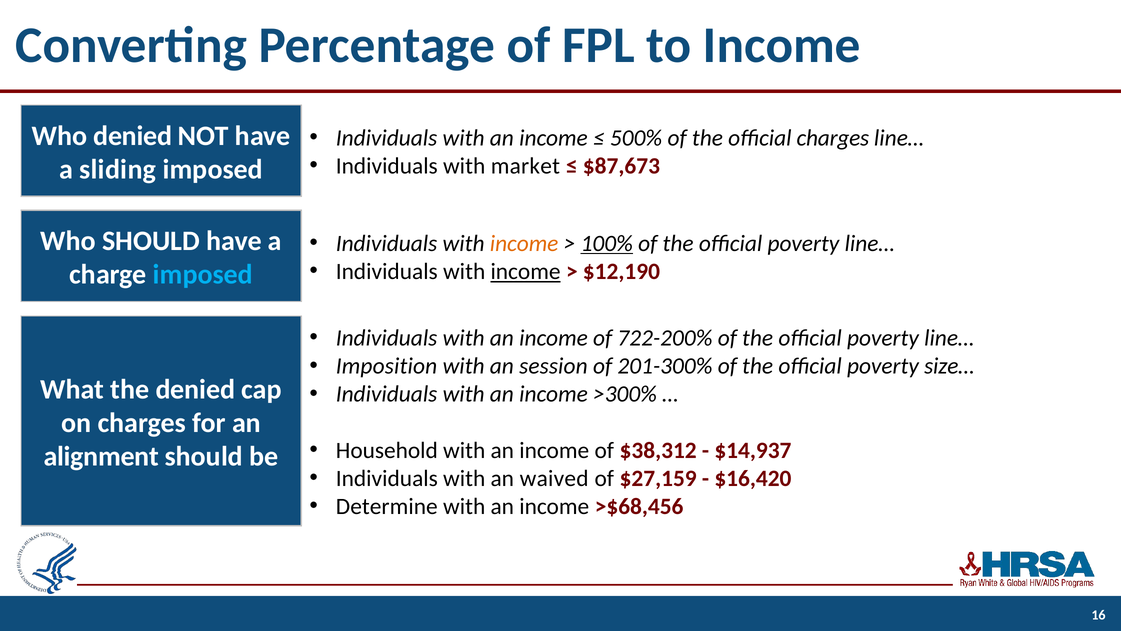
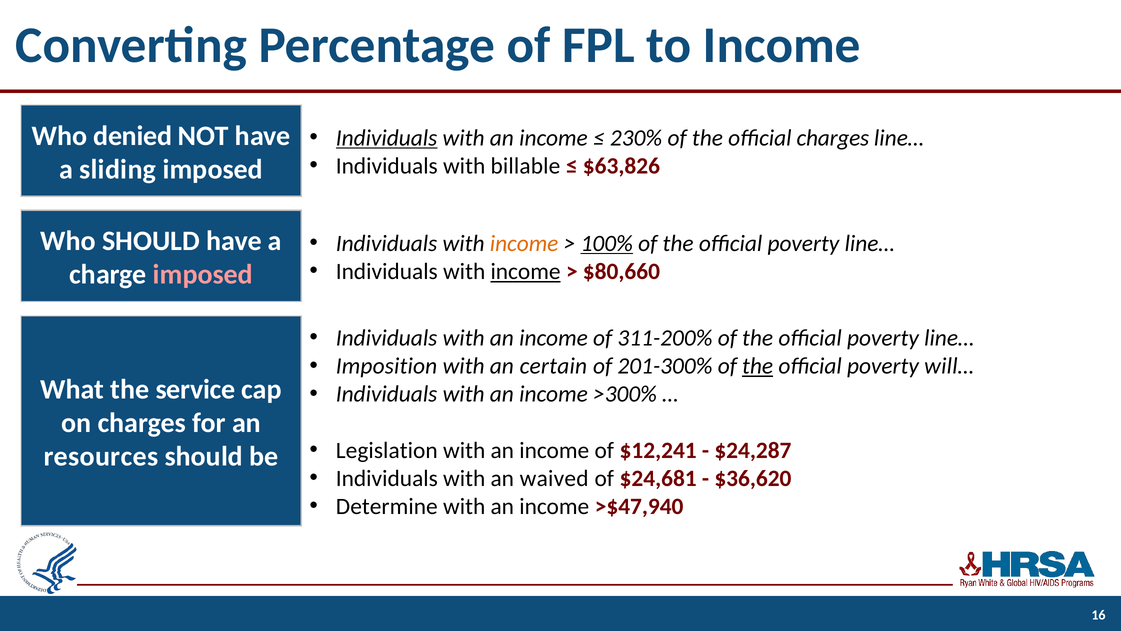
Individuals underline: none -> present (387, 138)
500%: 500% -> 230% (636, 138)
market: market -> billable (525, 166)
$87,673: $87,673 -> $63,826 (621, 166)
$12,190: $12,190 -> $80,660 (621, 271)
imposed colour: light blue -> pink (203, 274)
722-200%: 722-200% -> 311-200% (665, 338)
session: session -> certain (553, 366)
the underline: none -> present (758, 366)
size…: size… -> will… (949, 366)
the denied: denied -> service (195, 389)
Household: Household -> Legislation (387, 450)
$38,312: $38,312 -> $12,241 (658, 450)
$14,937: $14,937 -> $24,287 (753, 450)
alignment: alignment -> resources (101, 456)
$27,159: $27,159 -> $24,681 (658, 478)
$16,420: $16,420 -> $36,620 (753, 478)
>$68,456: >$68,456 -> >$47,940 (639, 506)
